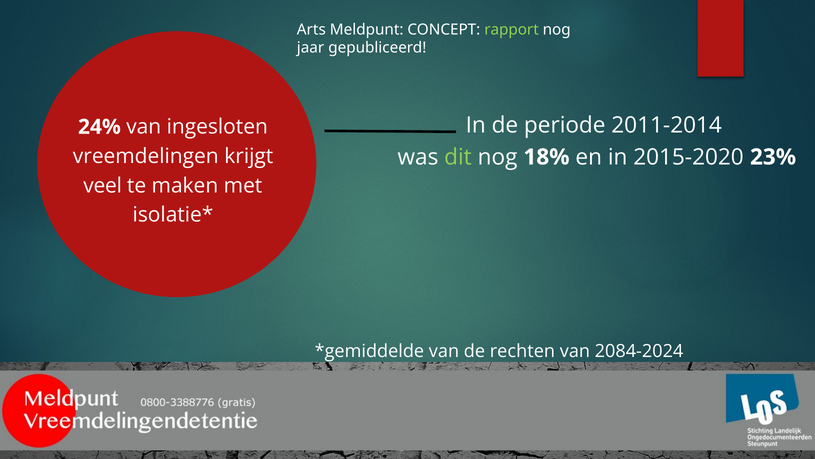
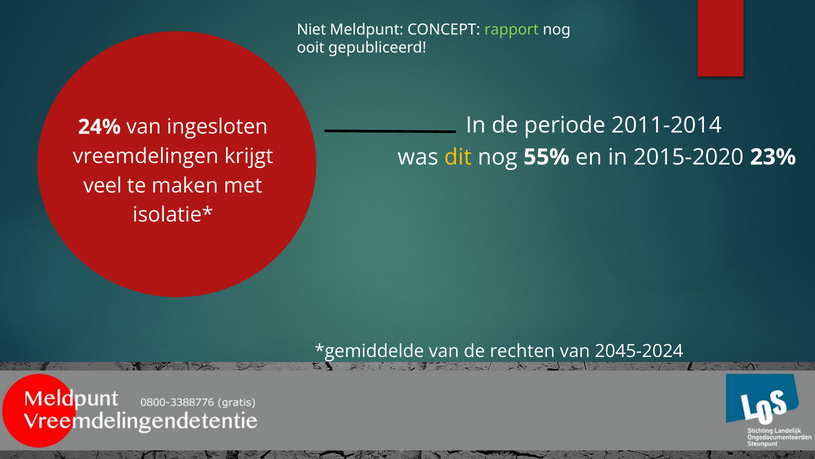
Arts: Arts -> Niet (311, 30)
jaar: jaar -> ooit (311, 48)
dit colour: light green -> yellow (458, 157)
18%: 18% -> 55% (546, 157)
2084-2024: 2084-2024 -> 2045-2024 (639, 351)
